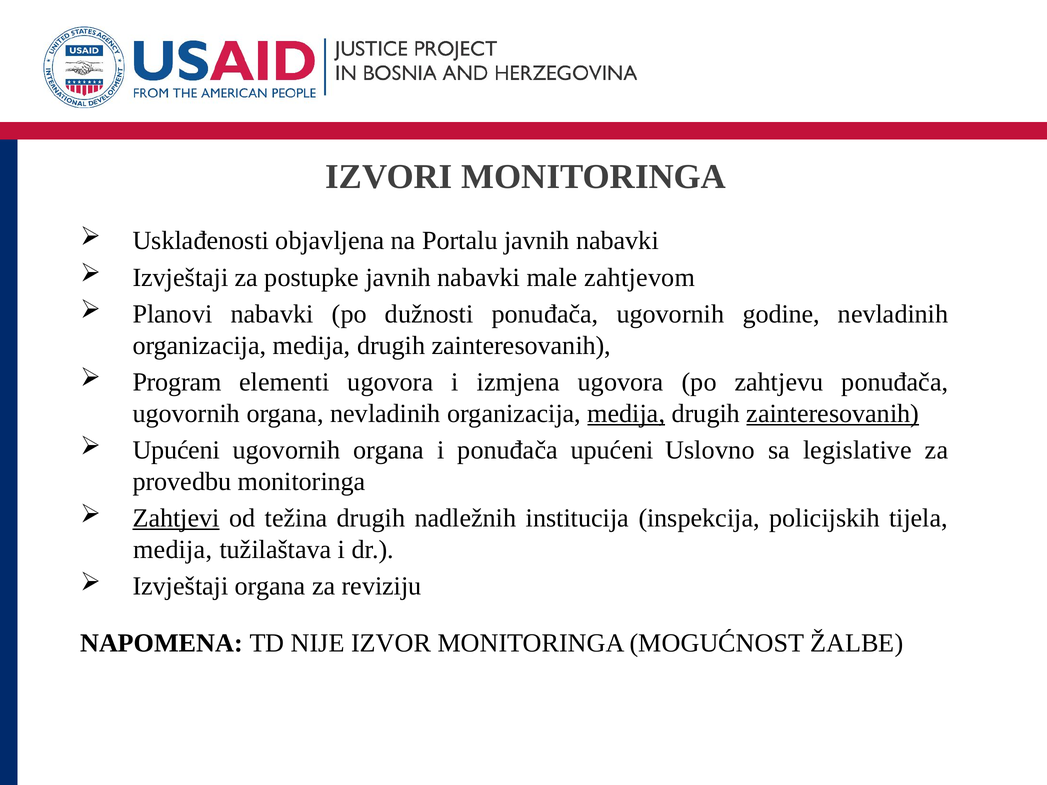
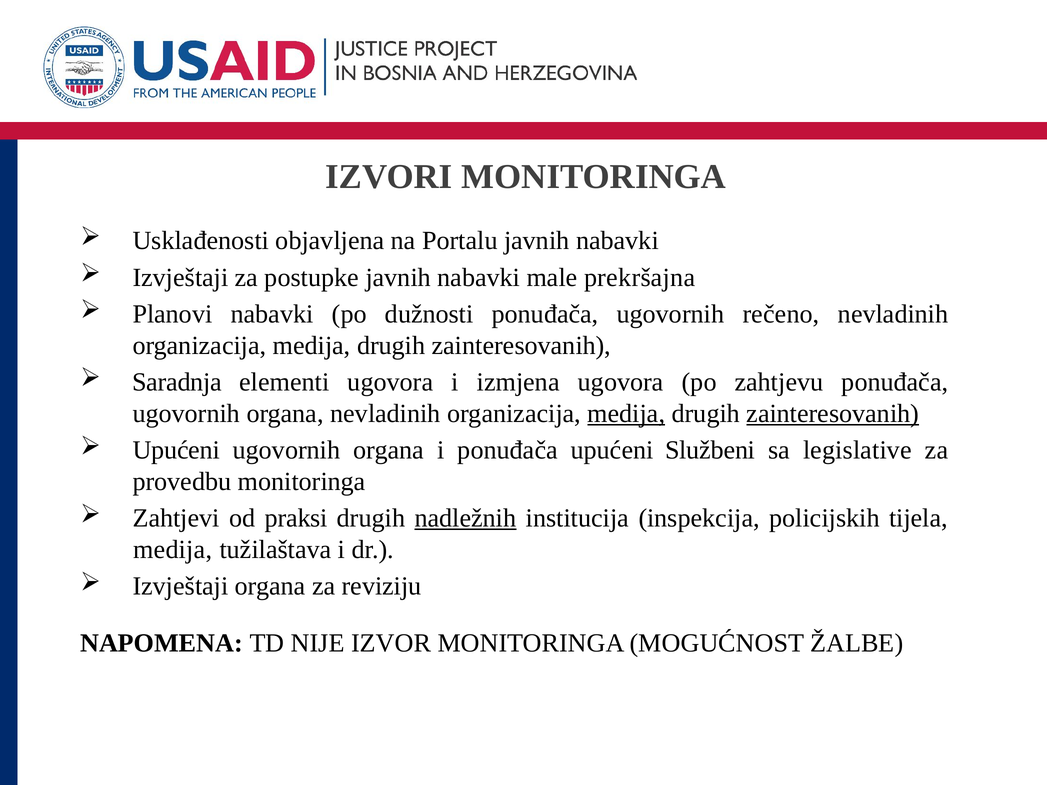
zahtjevom: zahtjevom -> prekršajna (640, 278)
godine: godine -> rečeno (781, 314)
Program: Program -> Saradnja (177, 382)
Uslovno: Uslovno -> Službeni (710, 450)
Zahtjevi underline: present -> none (176, 518)
težina: težina -> praksi (296, 518)
nadležnih underline: none -> present (465, 518)
